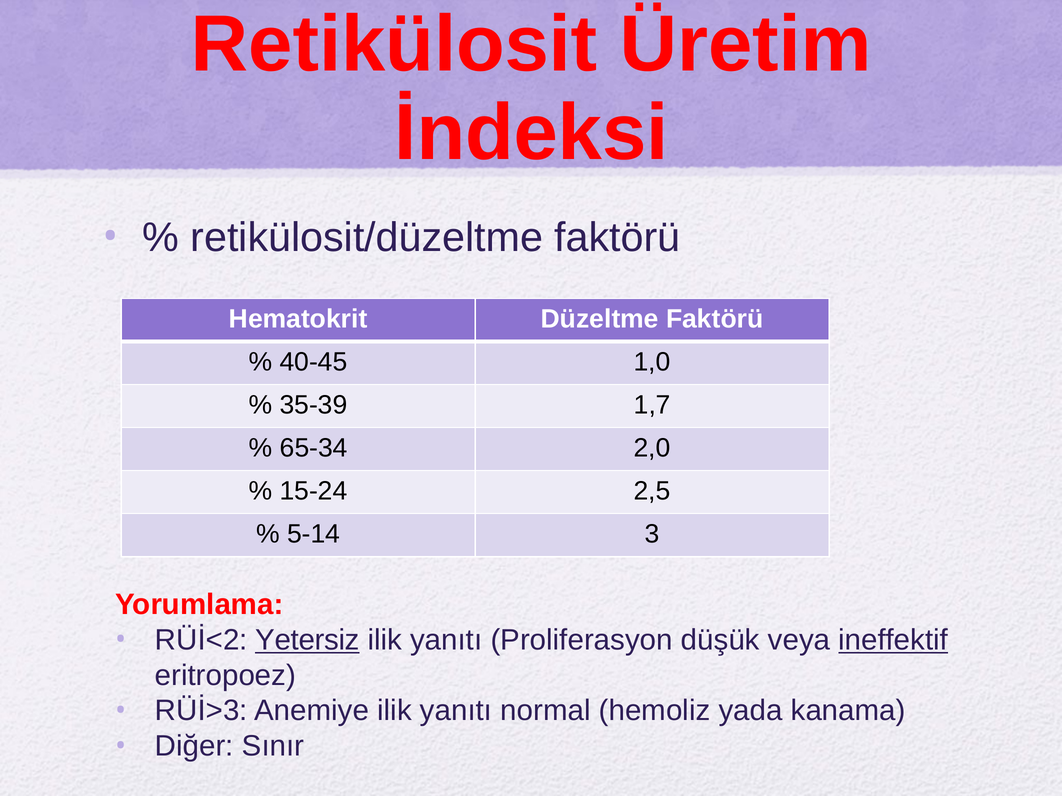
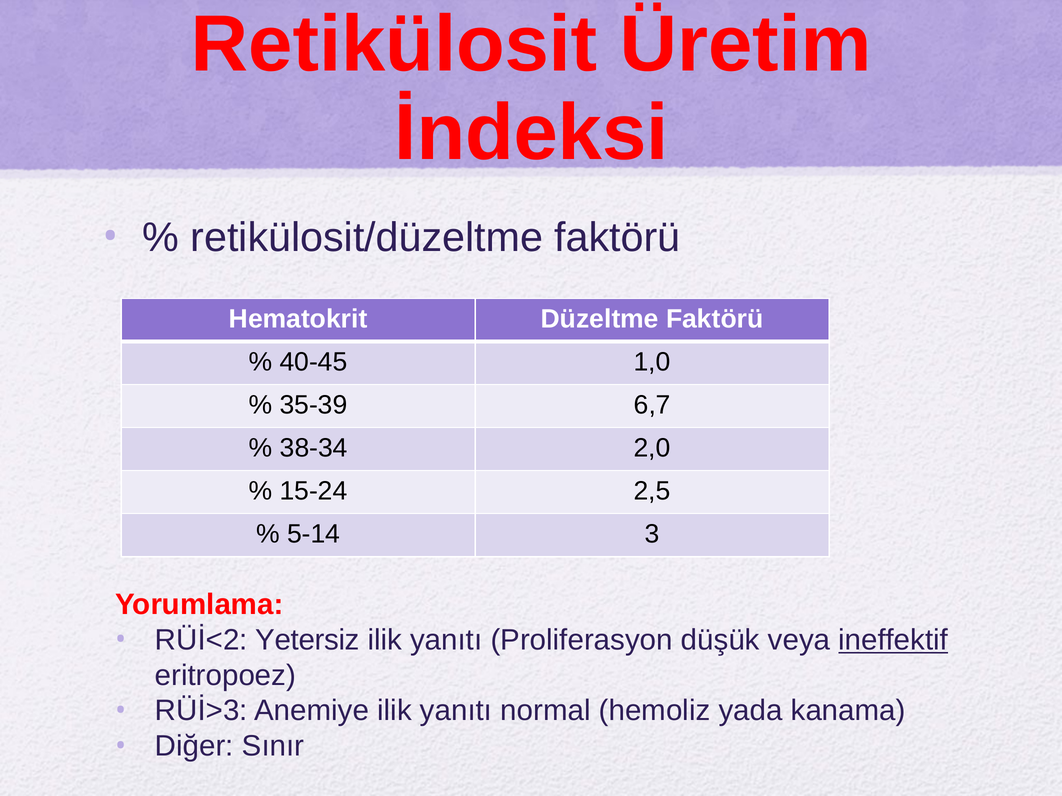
1,7: 1,7 -> 6,7 (652, 405)
65-34: 65-34 -> 38-34 (314, 448)
Yetersiz underline: present -> none (307, 640)
